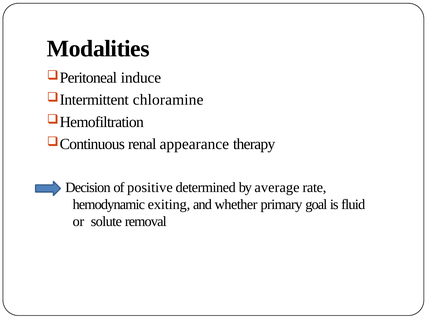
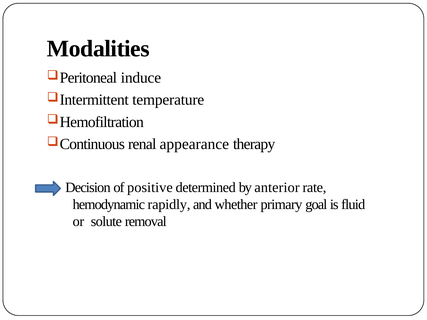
chloramine: chloramine -> temperature (168, 100)
average: average -> anterior (277, 187)
exiting: exiting -> rapidly (169, 205)
